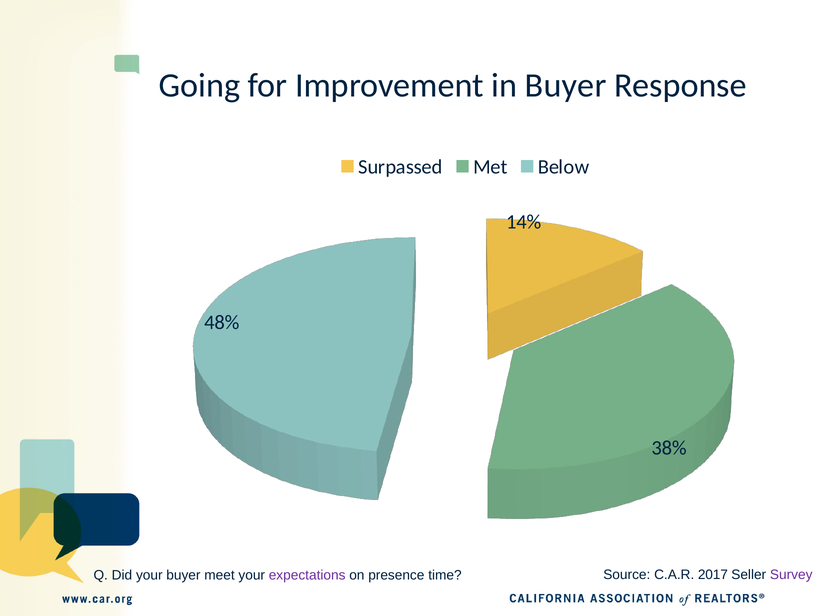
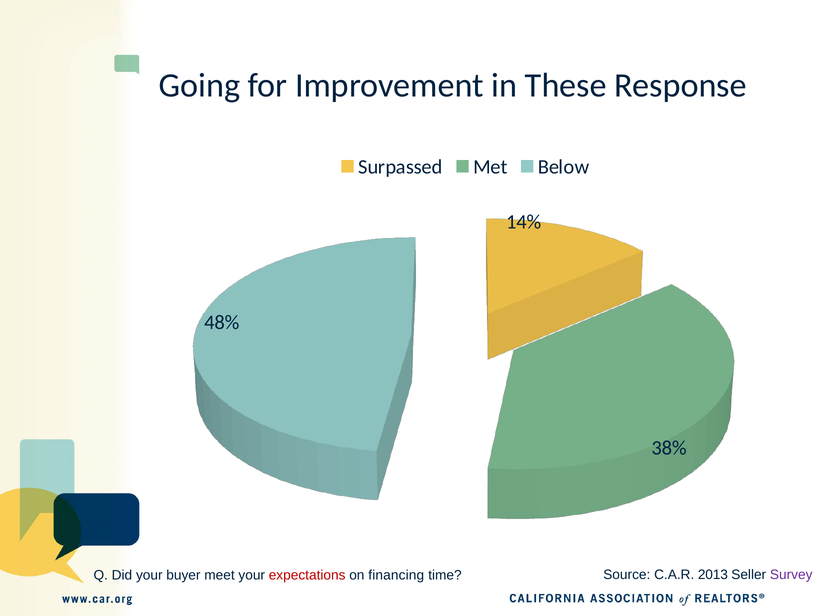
in Buyer: Buyer -> These (566, 85)
expectations colour: purple -> red (307, 575)
presence: presence -> financing (396, 575)
2017: 2017 -> 2013 (713, 574)
